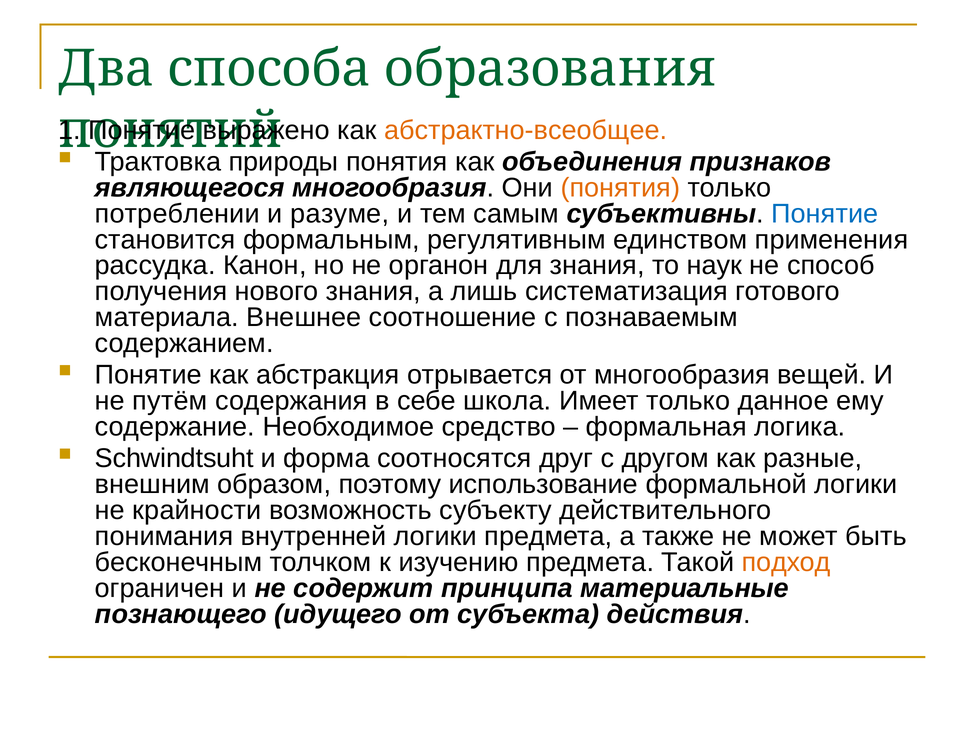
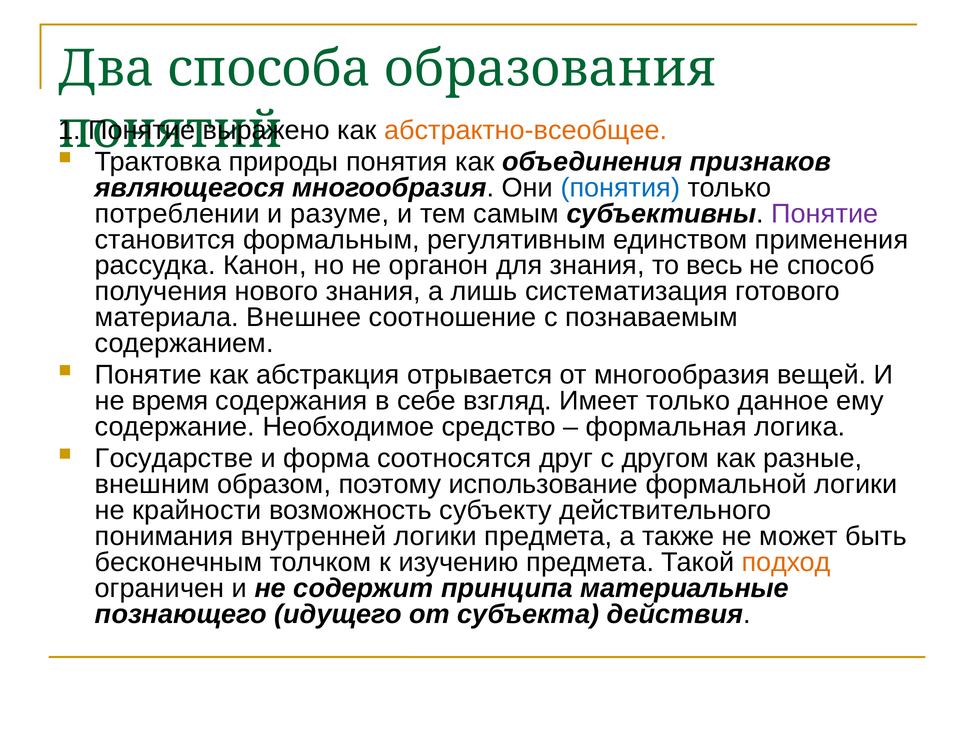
понятия colour: orange -> blue (620, 188)
Понятие colour: blue -> purple (825, 214)
наук: наук -> весь (714, 266)
путём: путём -> время (170, 401)
школа: школа -> взгляд (508, 401)
Schwindtsuht: Schwindtsuht -> Государстве (174, 459)
